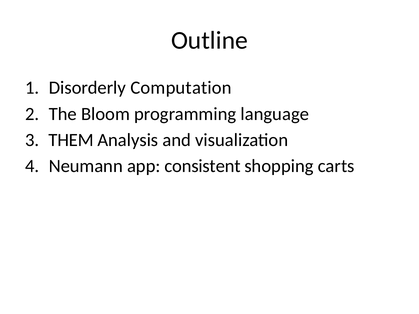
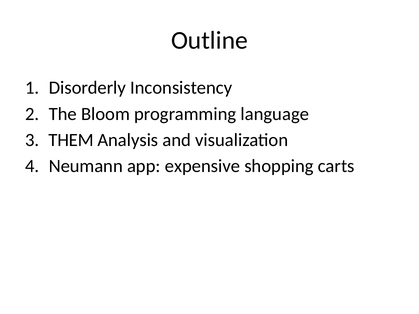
Computation: Computation -> Inconsistency (181, 88)
consistent: consistent -> expensive (202, 166)
